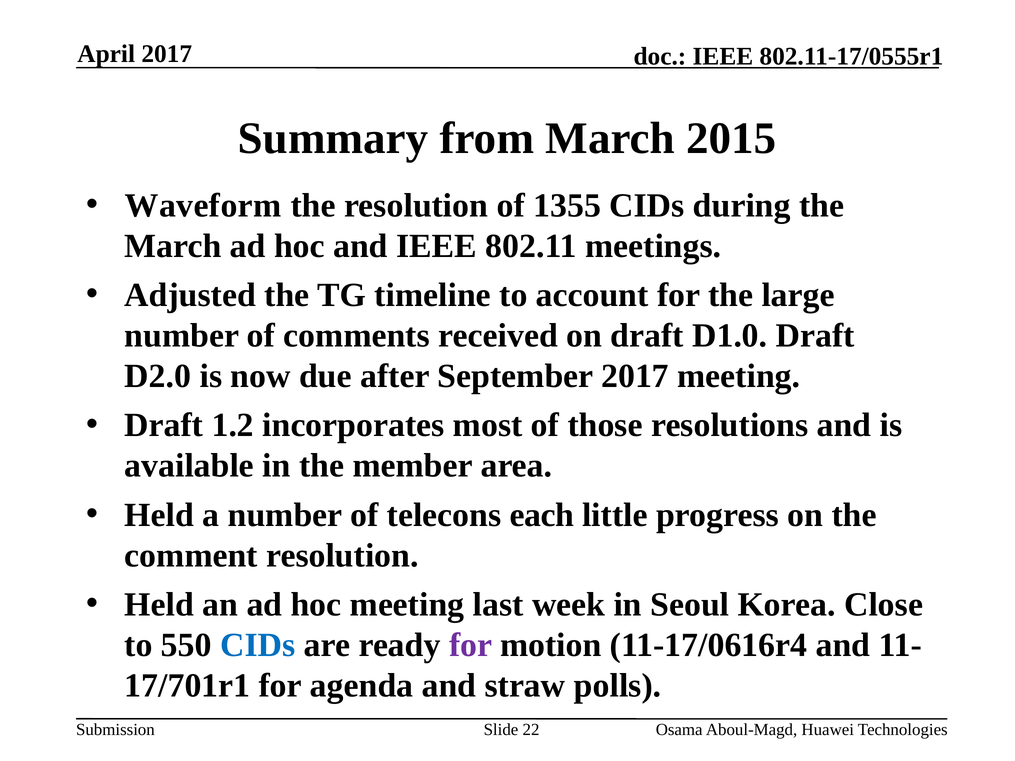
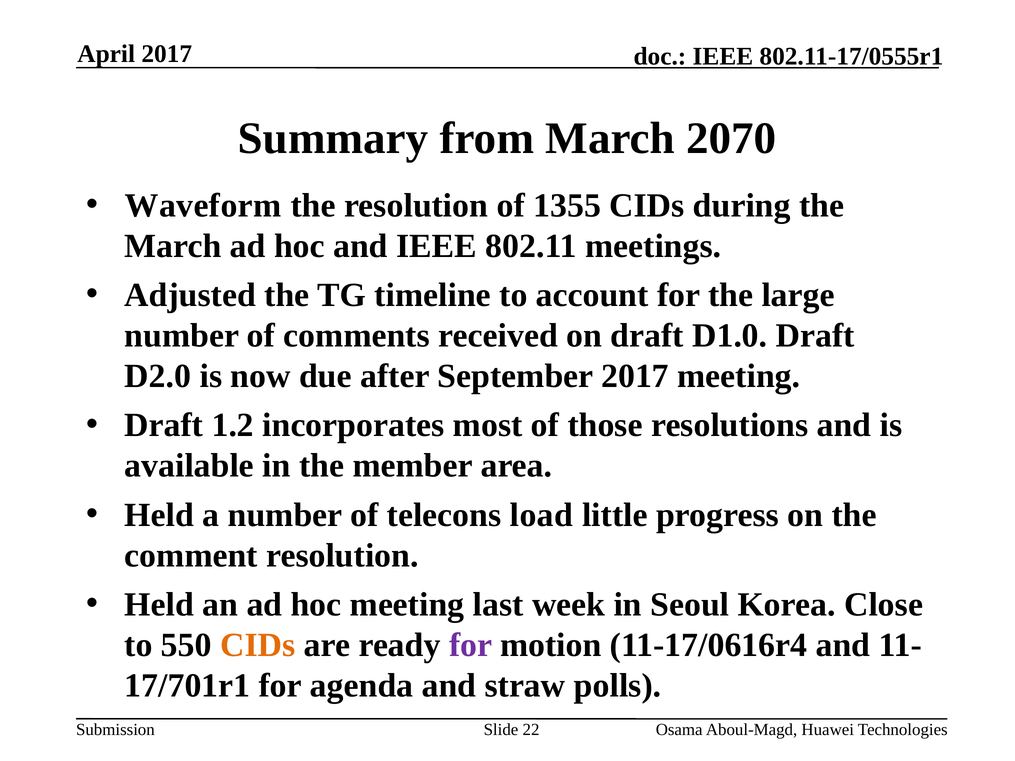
2015: 2015 -> 2070 (731, 138)
each: each -> load (542, 515)
CIDs colour: blue -> orange (258, 645)
